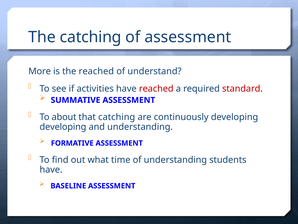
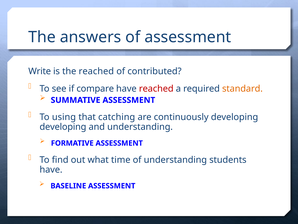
The catching: catching -> answers (91, 37)
More: More -> Write (40, 71)
understand: understand -> contributed (154, 71)
activities: activities -> compare (95, 88)
standard colour: red -> orange (242, 88)
about: about -> using (64, 117)
